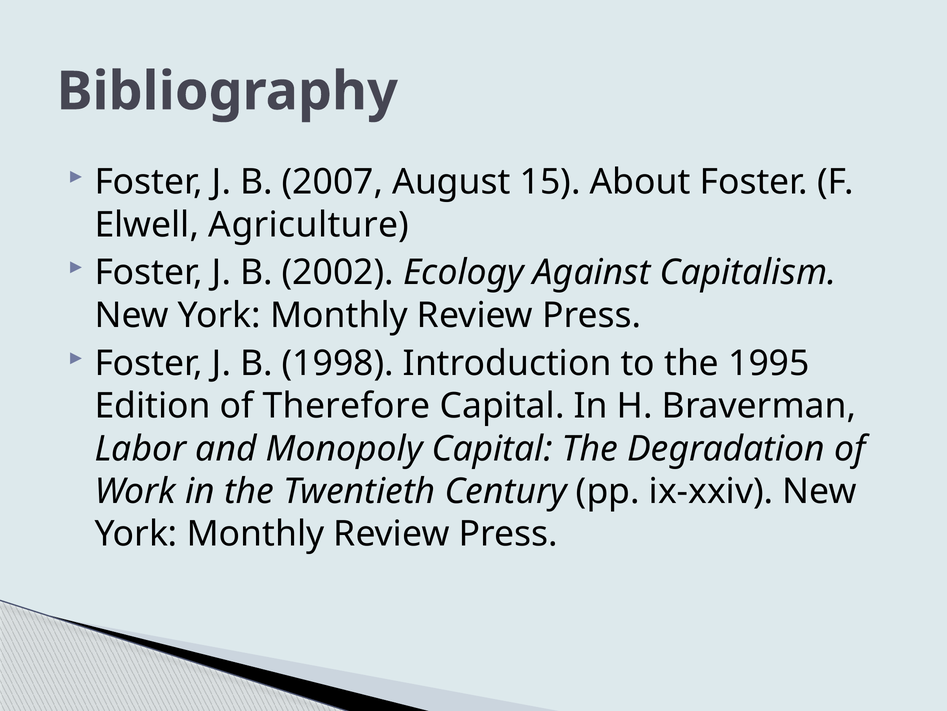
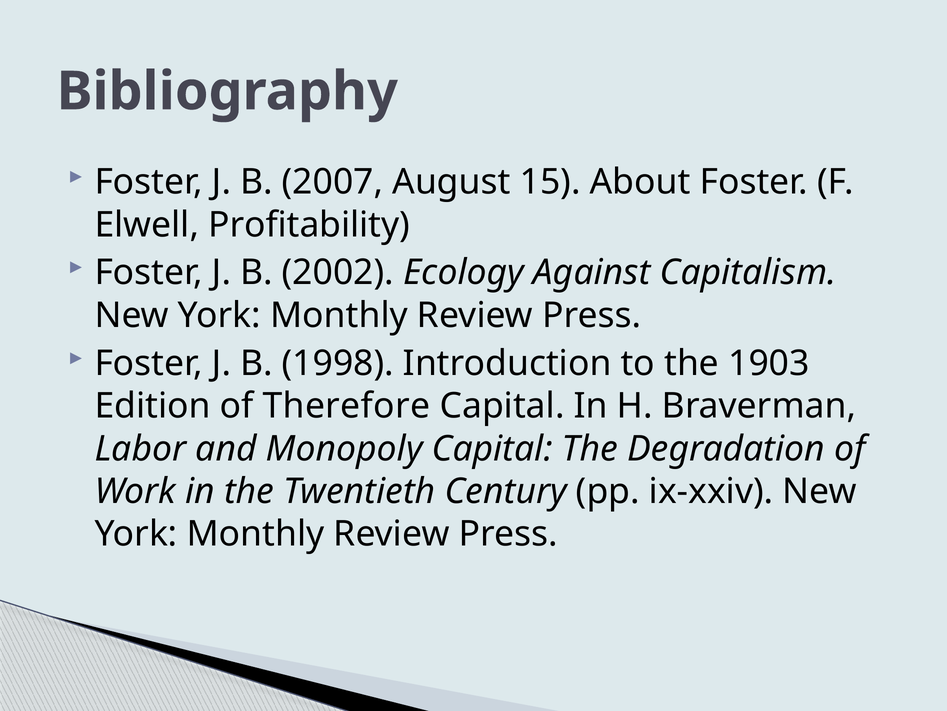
Agriculture: Agriculture -> Profitability (309, 225)
1995: 1995 -> 1903 (769, 363)
